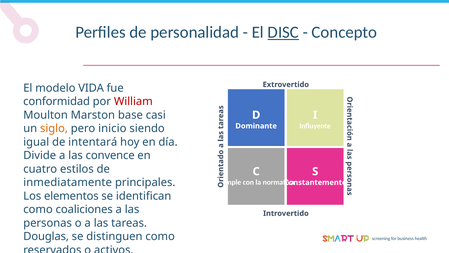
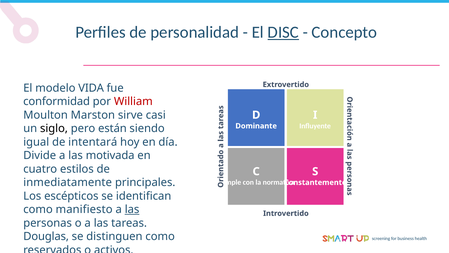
base: base -> sirve (130, 115)
siglo colour: orange -> black (54, 128)
inicio: inicio -> están (112, 128)
convence: convence -> motivada (110, 155)
elementos: elementos -> escépticos (71, 196)
coaliciones: coaliciones -> manifiesto (84, 209)
las underline: none -> present (132, 209)
